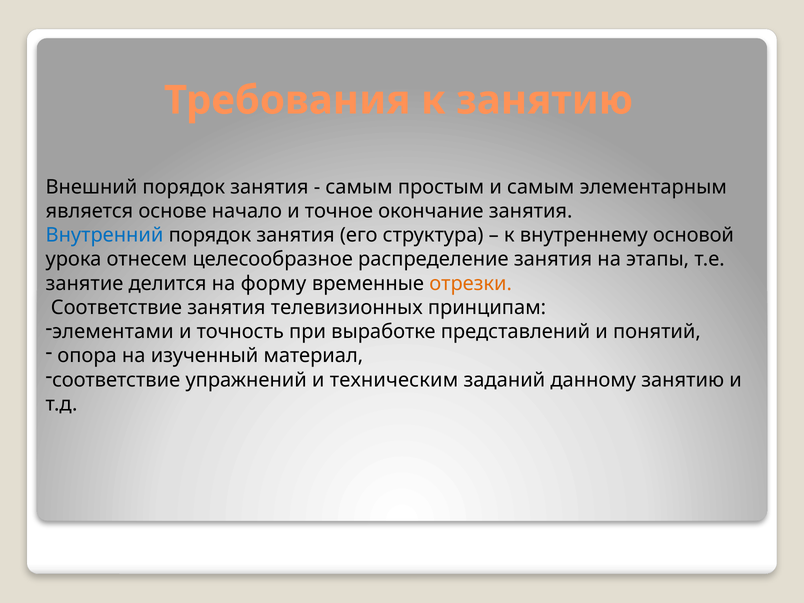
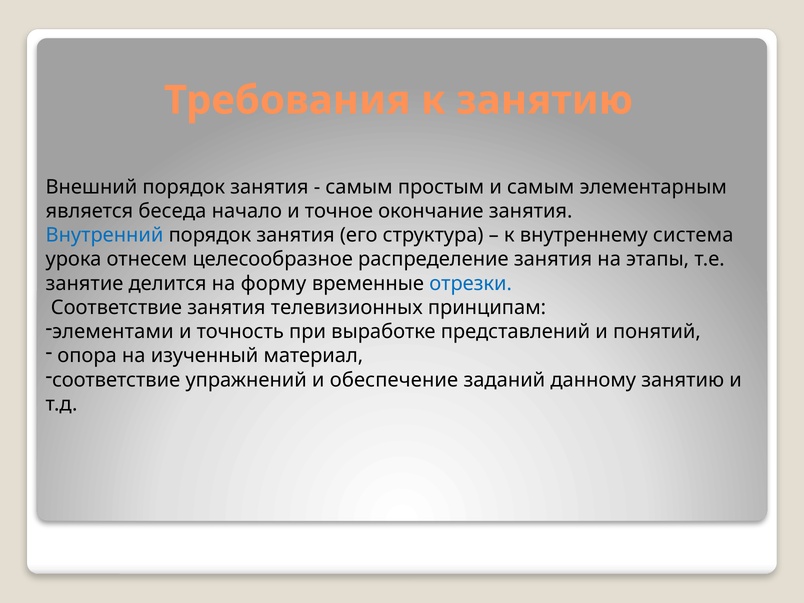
основе: основе -> беседа (172, 211)
основой: основой -> система (693, 235)
отрезки colour: orange -> blue (471, 283)
техническим: техническим -> обеспечение (394, 380)
